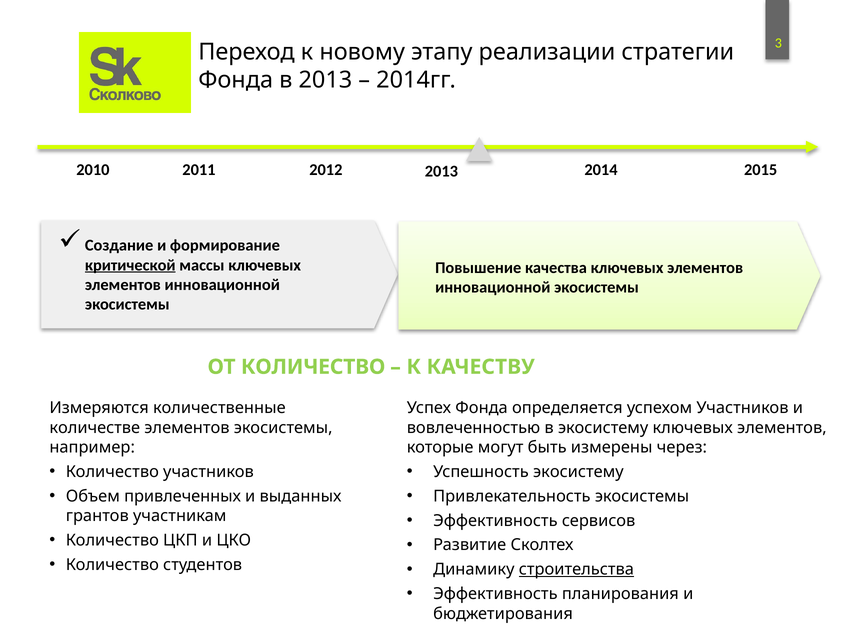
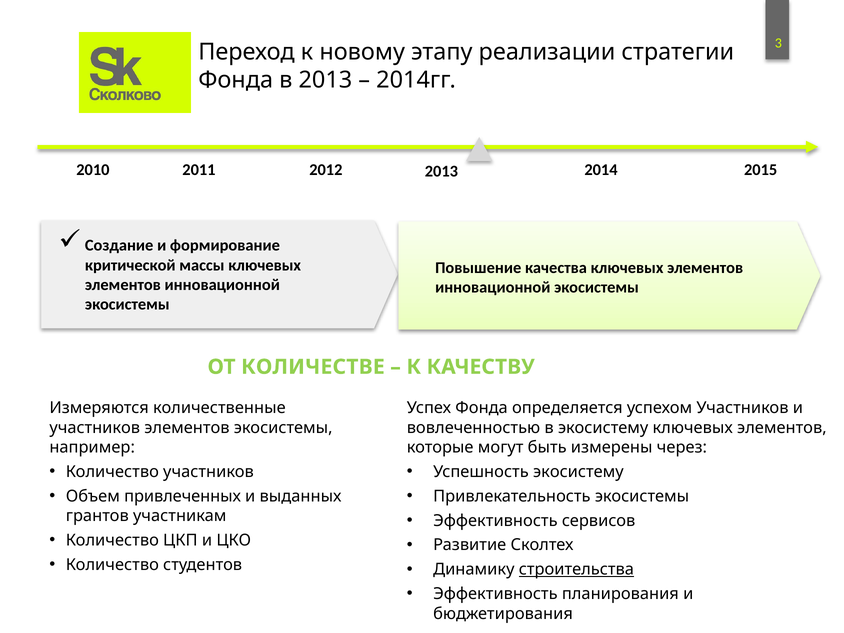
критической underline: present -> none (130, 265)
ОТ КОЛИЧЕСТВО: КОЛИЧЕСТВО -> КОЛИЧЕСТВЕ (313, 367)
количестве: количестве -> участников (95, 428)
